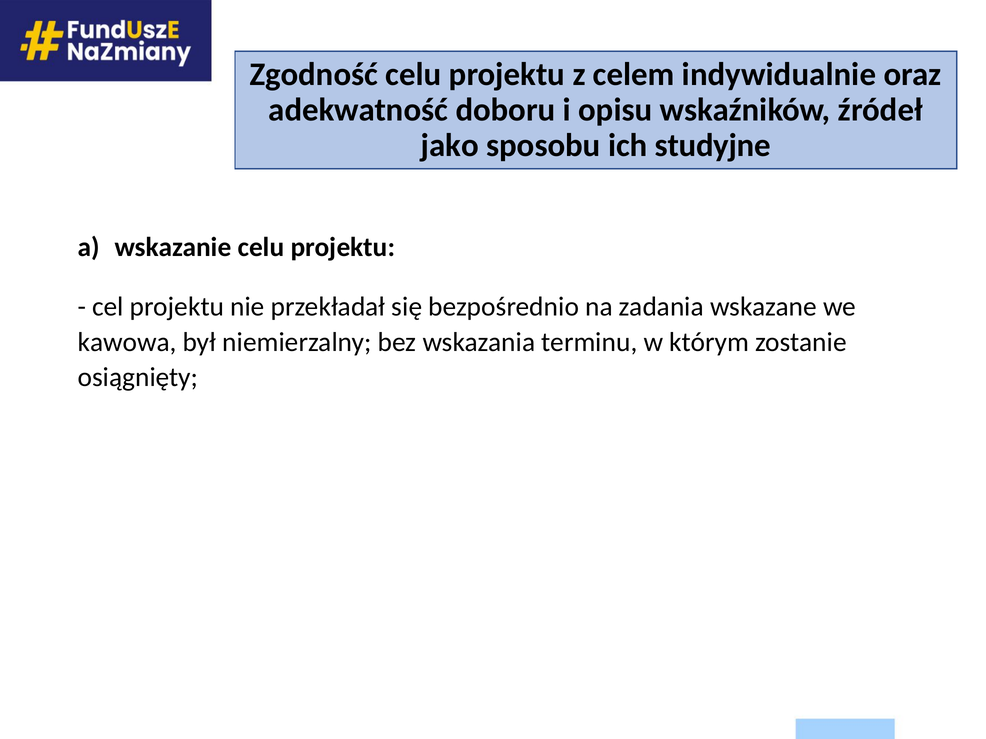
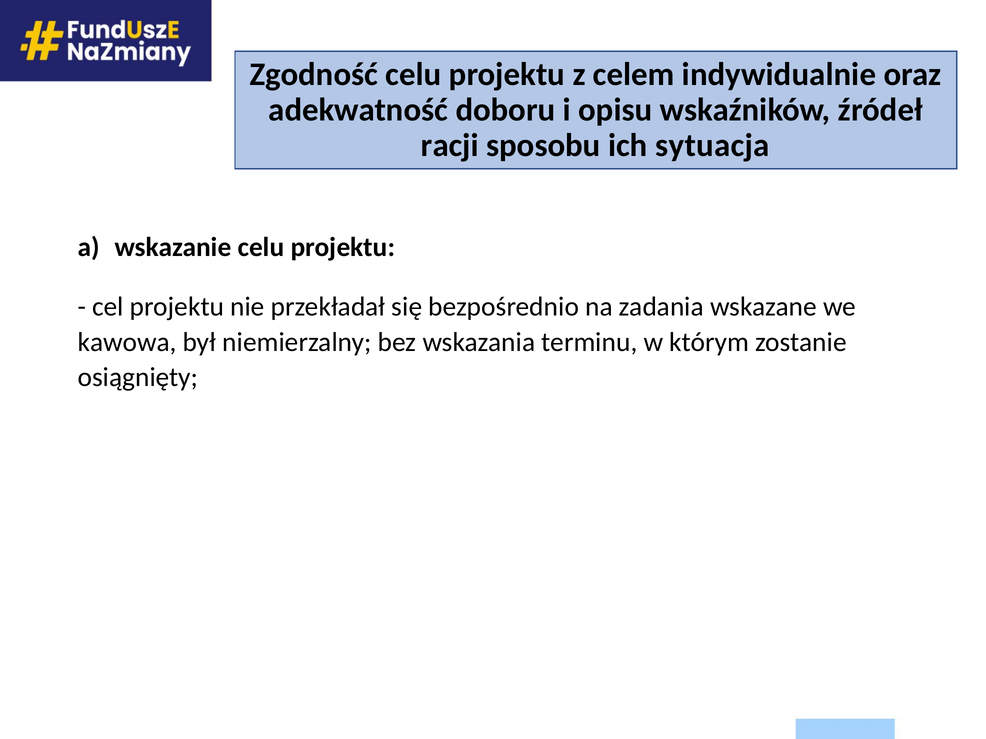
jako: jako -> racji (450, 145)
studyjne: studyjne -> sytuacja (712, 145)
